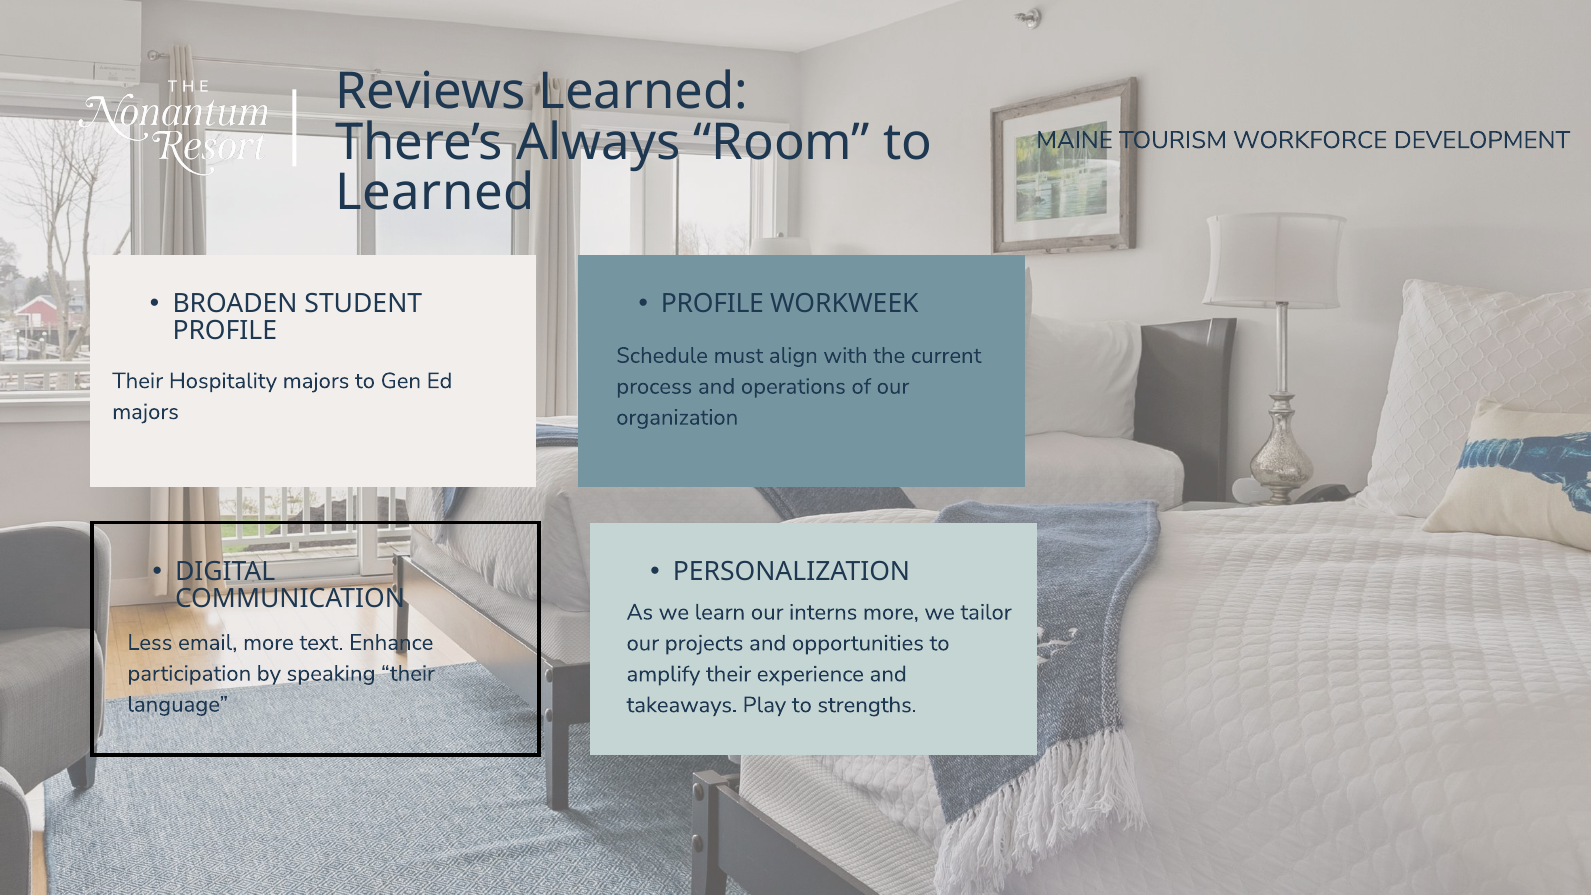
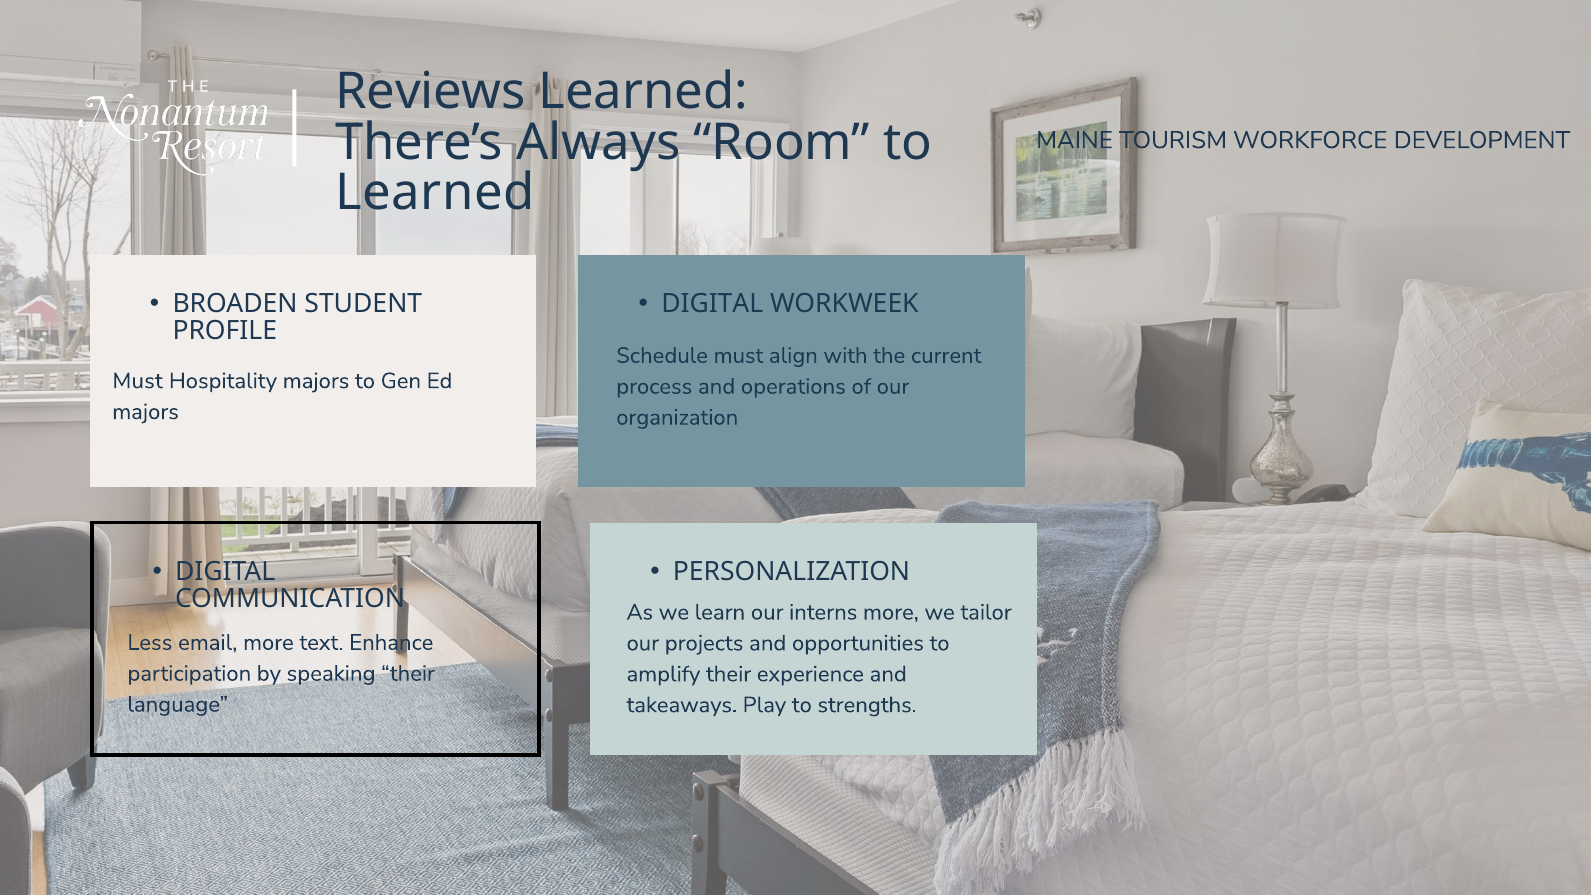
PROFILE: PROFILE -> DIGITAL (712, 304)
Their: Their -> Must (138, 381)
